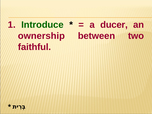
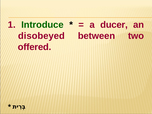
ownership: ownership -> disobeyed (41, 36)
faithful: faithful -> offered (35, 47)
